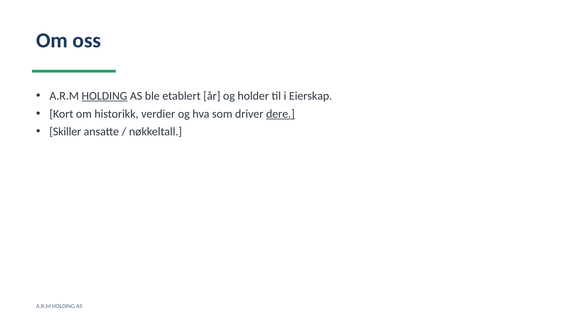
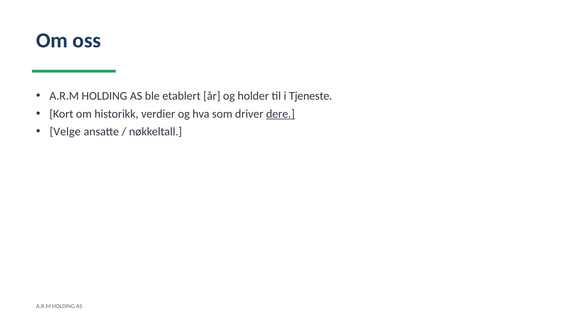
HOLDING underline: present -> none (104, 96)
Eierskap: Eierskap -> Tjeneste (311, 96)
Skiller: Skiller -> Velge (65, 132)
